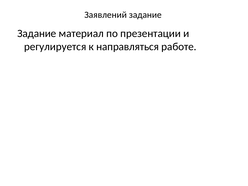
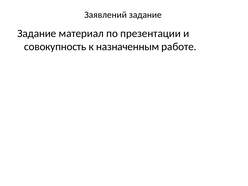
регулируется: регулируется -> совокупность (55, 47)
направляться: направляться -> назначенным (128, 47)
